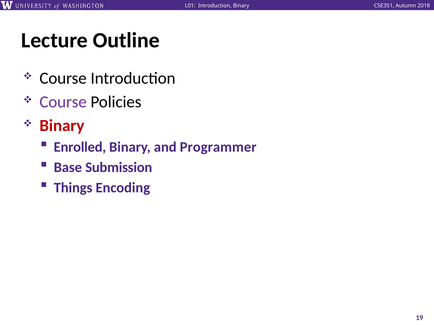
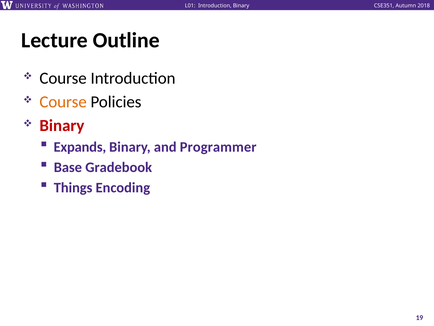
Course colour: purple -> orange (63, 102)
Enrolled: Enrolled -> Expands (80, 147)
Submission: Submission -> Gradebook (119, 167)
